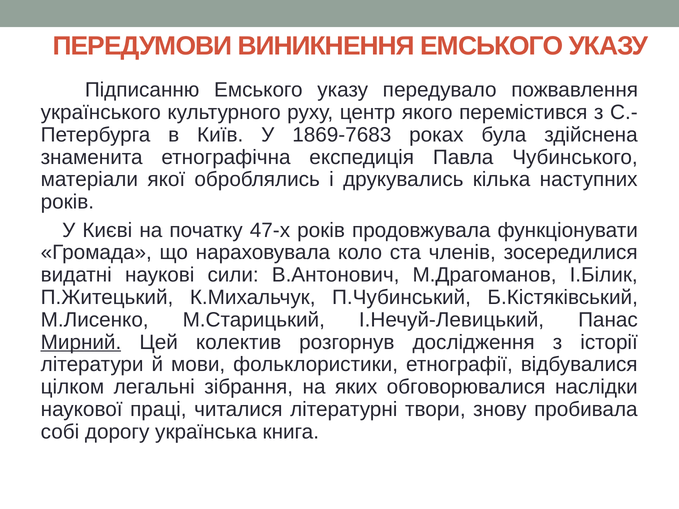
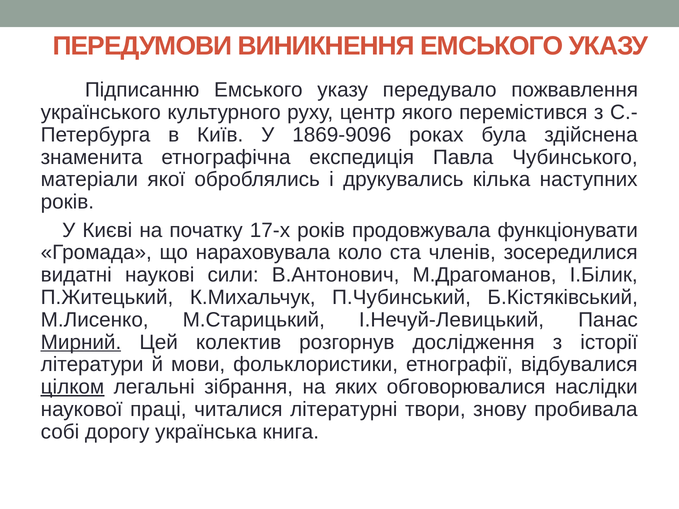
1869-7683: 1869-7683 -> 1869-9096 (342, 135)
47-х: 47-х -> 17-х (270, 230)
цілком underline: none -> present (72, 387)
